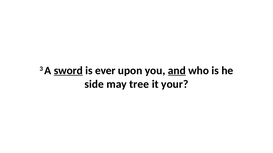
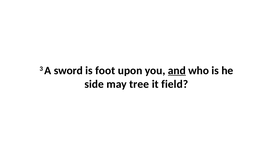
sword underline: present -> none (68, 71)
ever: ever -> foot (105, 71)
your: your -> field (175, 84)
